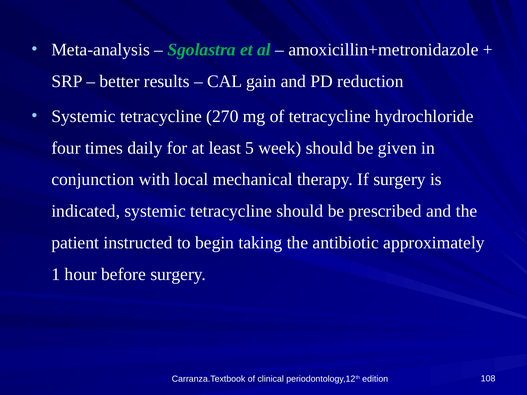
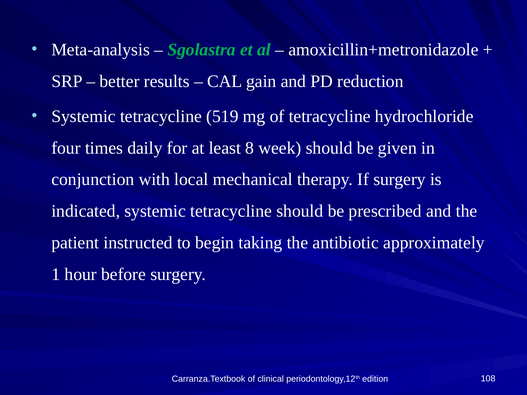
270: 270 -> 519 (222, 116)
5: 5 -> 8 (250, 148)
